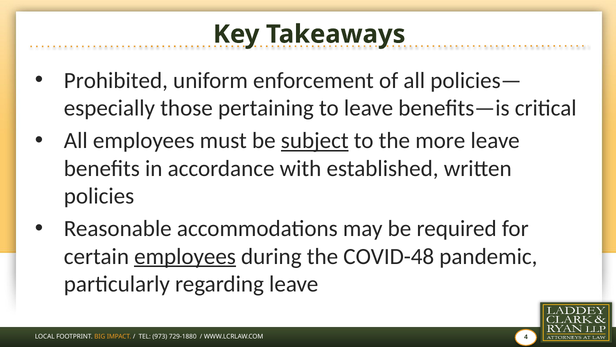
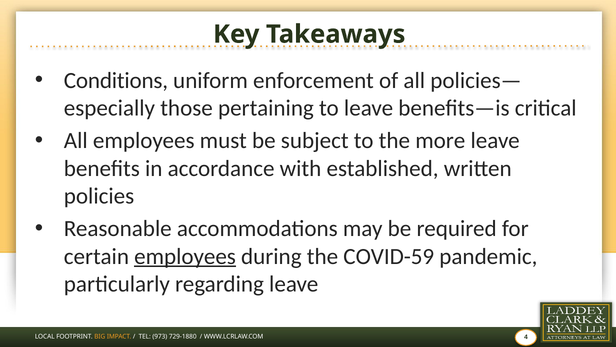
Prohibited: Prohibited -> Conditions (116, 80)
subject underline: present -> none (315, 141)
COVID-48: COVID-48 -> COVID-59 (389, 256)
